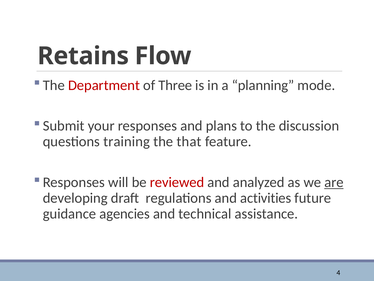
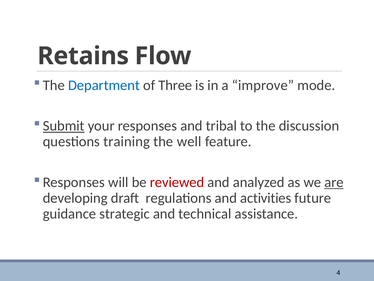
Department colour: red -> blue (104, 85)
planning: planning -> improve (263, 85)
Submit underline: none -> present (64, 126)
plans: plans -> tribal (221, 126)
that: that -> well (189, 141)
agencies: agencies -> strategic (125, 213)
